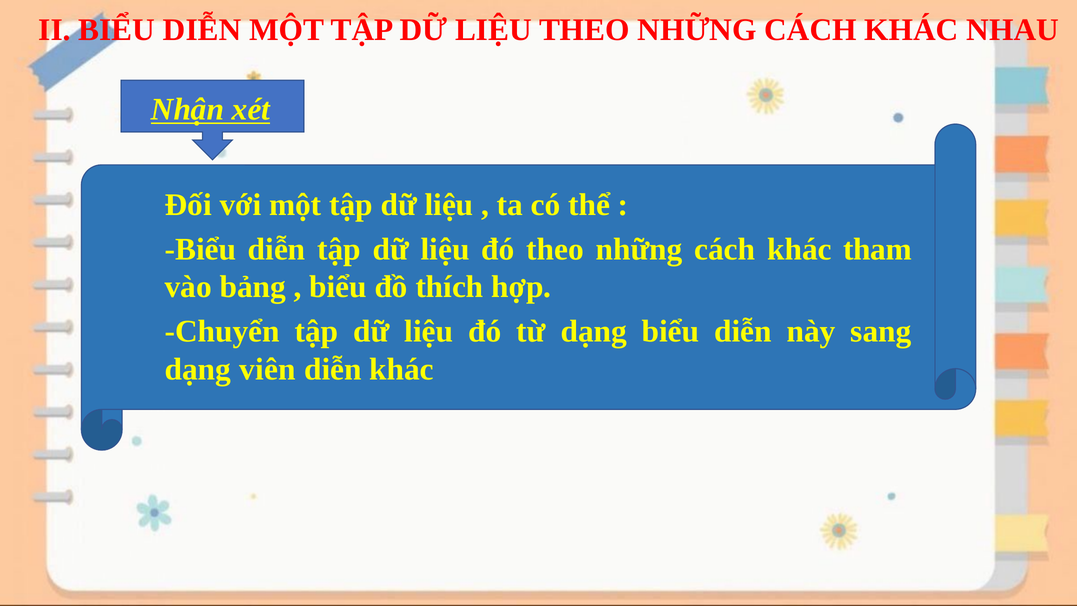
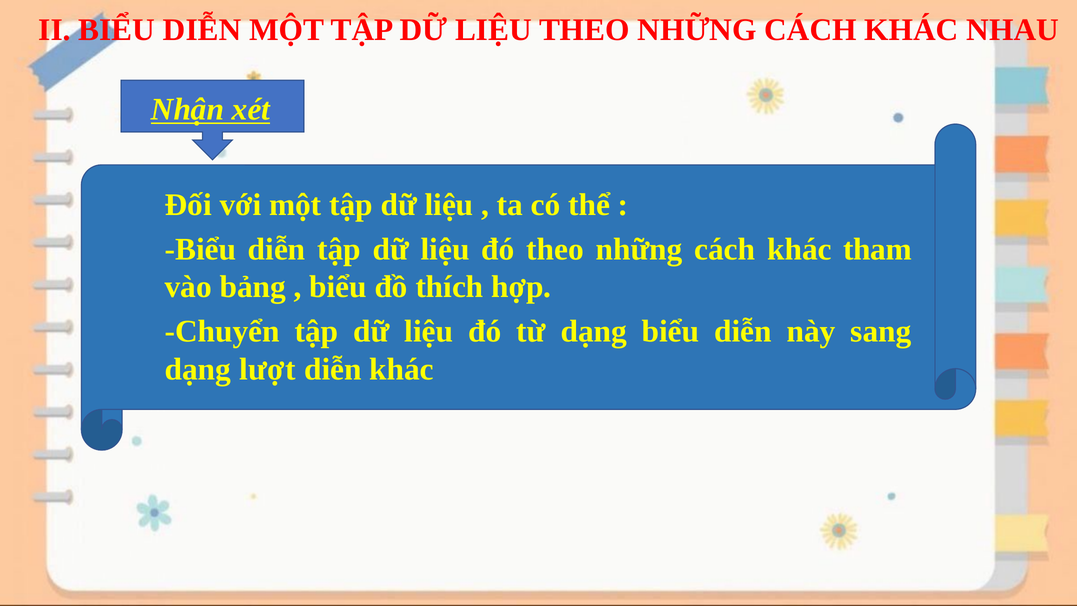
viên: viên -> lượt (267, 369)
